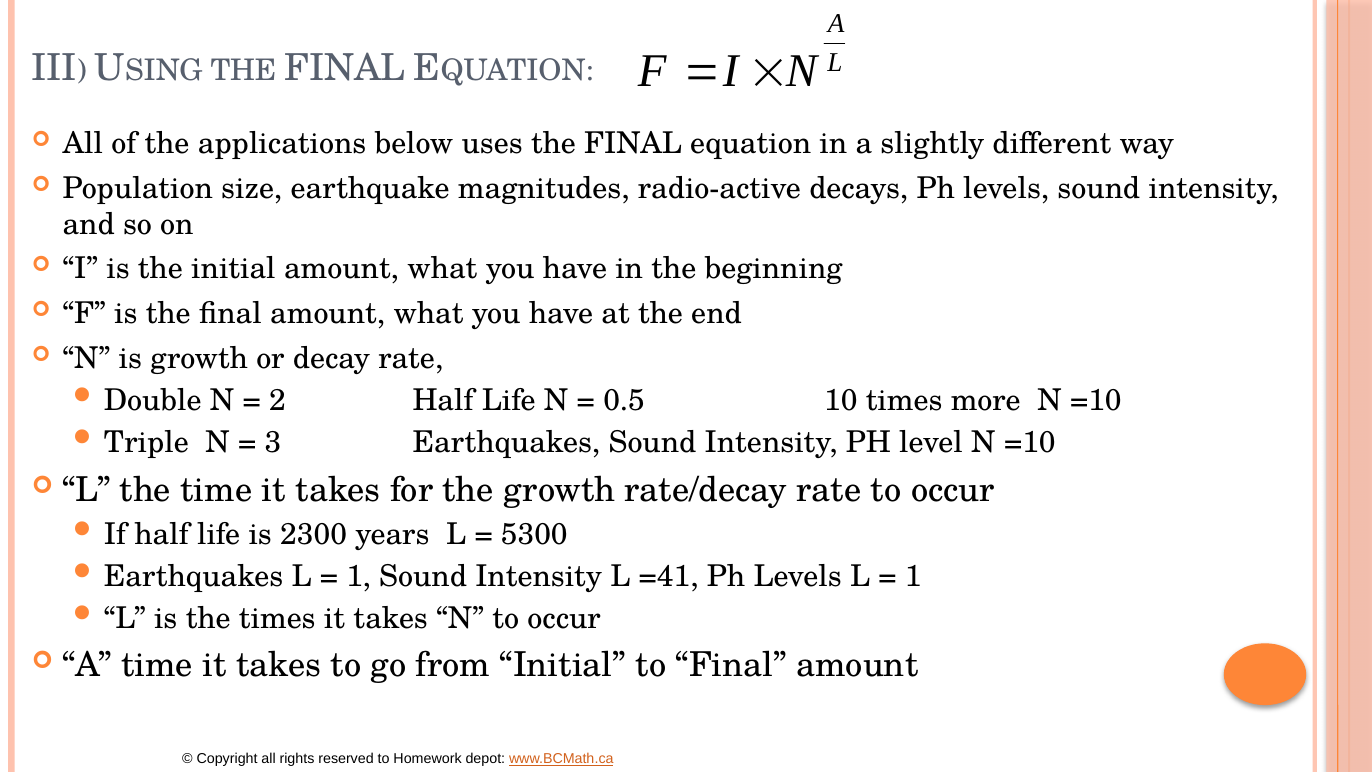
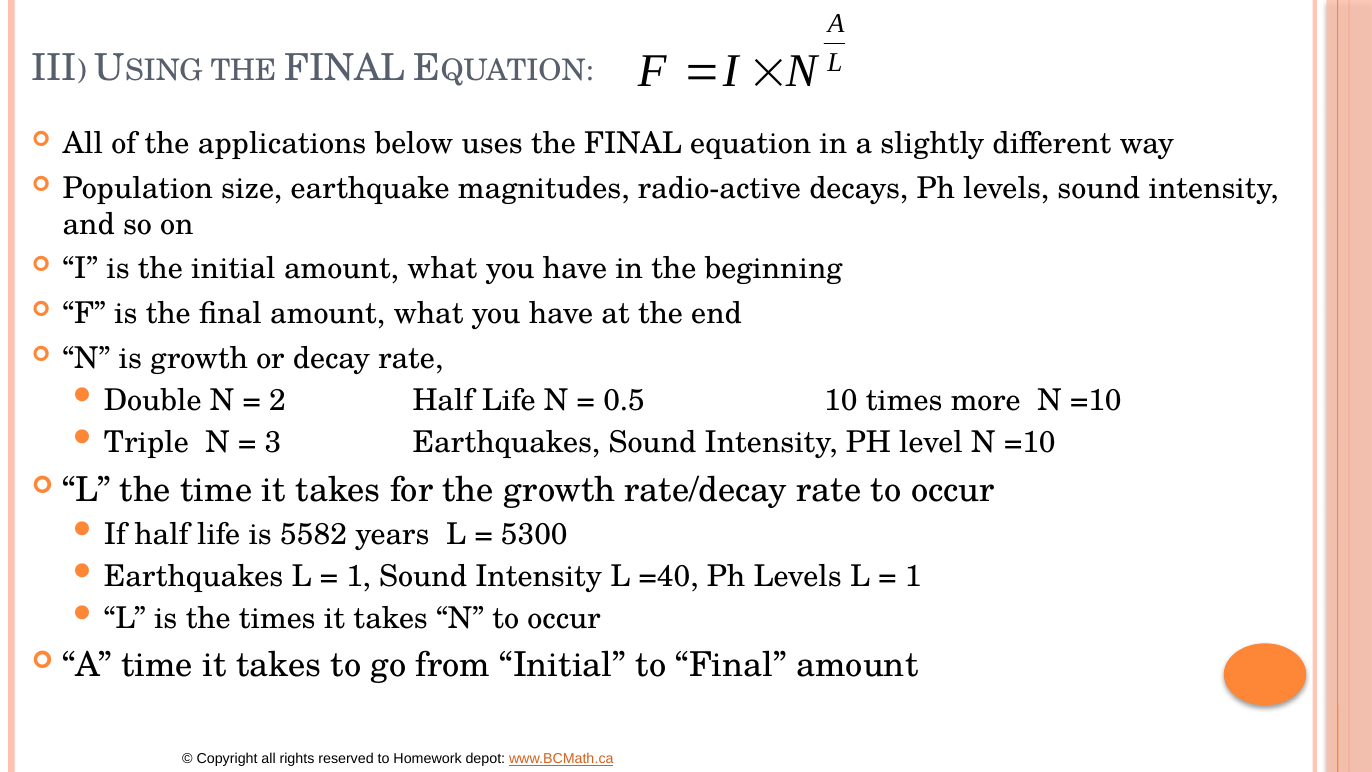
2300: 2300 -> 5582 (314, 534)
=41: =41 -> =40 (669, 576)
